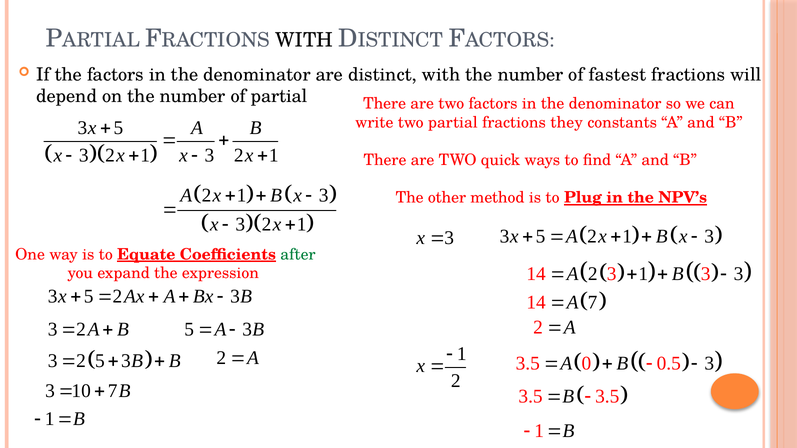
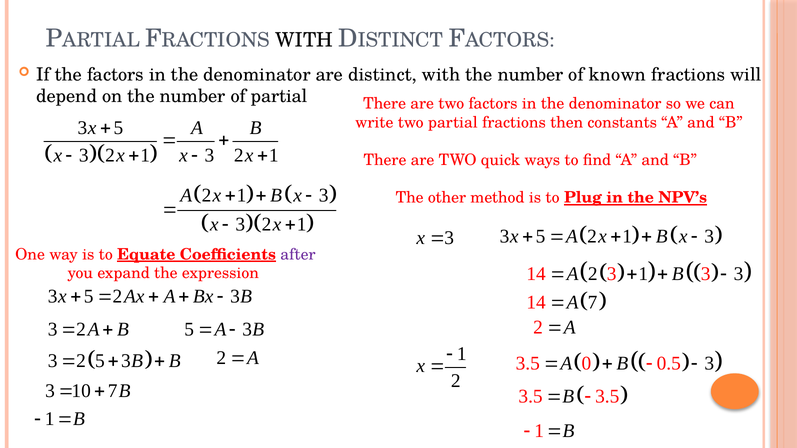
fastest: fastest -> known (617, 75)
they: they -> then (567, 123)
after colour: green -> purple (298, 255)
